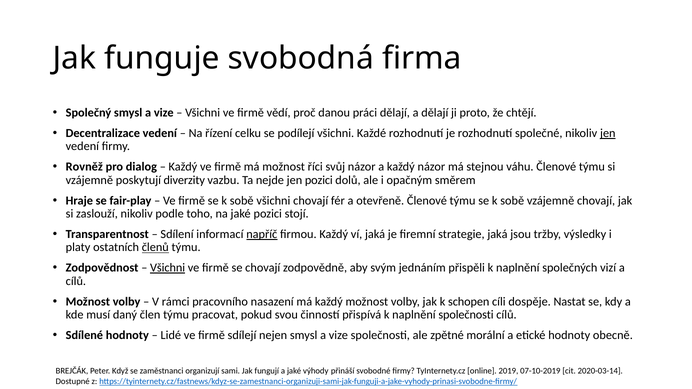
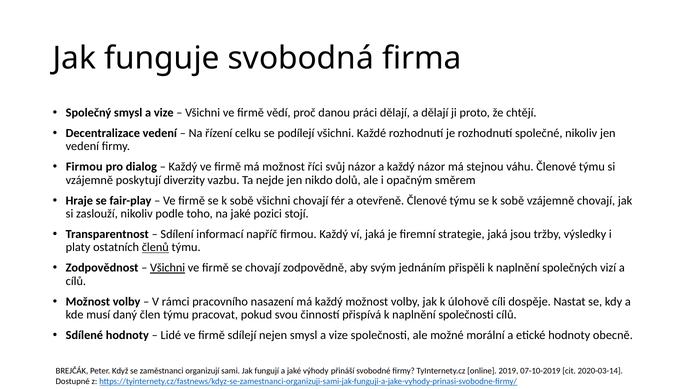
jen underline: present -> none (608, 133)
Rovněž: Rovněž -> Firmou (84, 167)
jen pozici: pozici -> nikdo (319, 180)
napříč underline: present -> none (262, 234)
schopen: schopen -> úlohově (469, 302)
zpětné: zpětné -> možné (447, 335)
